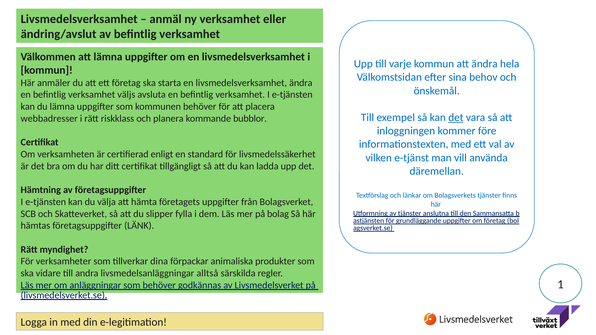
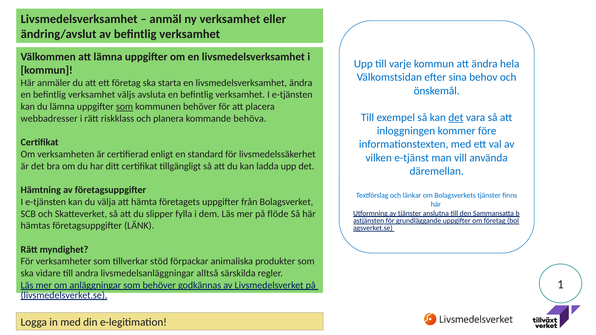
som underline: none -> present (124, 107)
bubblor: bubblor -> behöva (250, 119)
bolag: bolag -> flöde (278, 214)
dina: dina -> stöd (159, 262)
